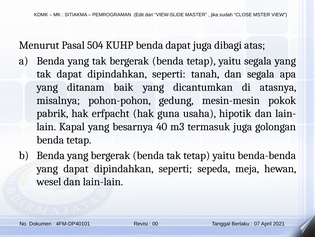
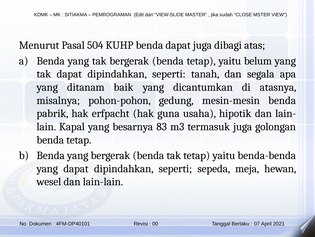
yaitu segala: segala -> belum (258, 61)
mesin-mesin pokok: pokok -> benda (282, 100)
40: 40 -> 83 (162, 126)
